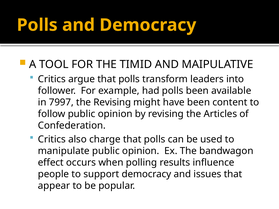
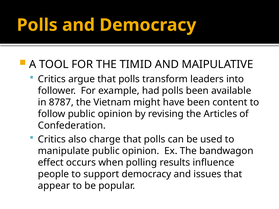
7997: 7997 -> 8787 (61, 102)
the Revising: Revising -> Vietnam (112, 102)
